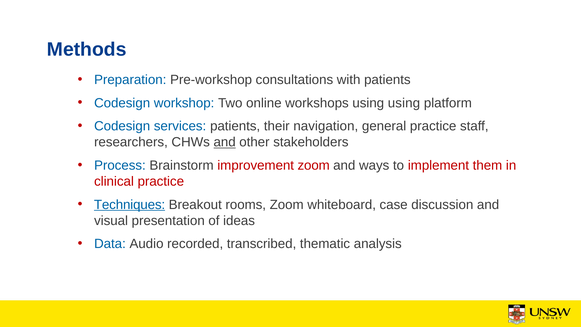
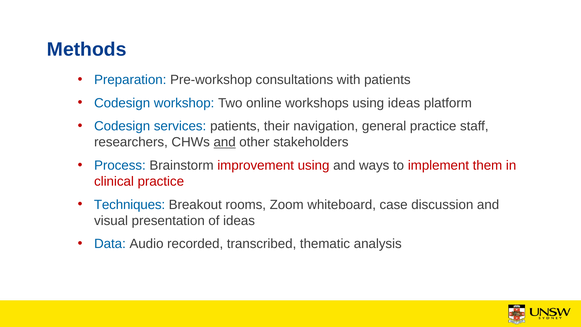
using using: using -> ideas (404, 103)
improvement zoom: zoom -> using (314, 165)
Techniques underline: present -> none (130, 205)
